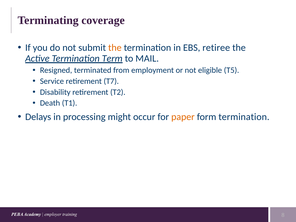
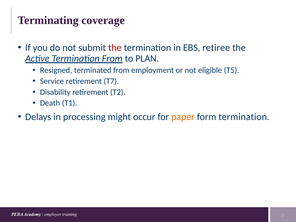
the colour: orange -> red (115, 48)
Termination Term: Term -> From (112, 58)
MAIL: MAIL -> PLAN (147, 58)
